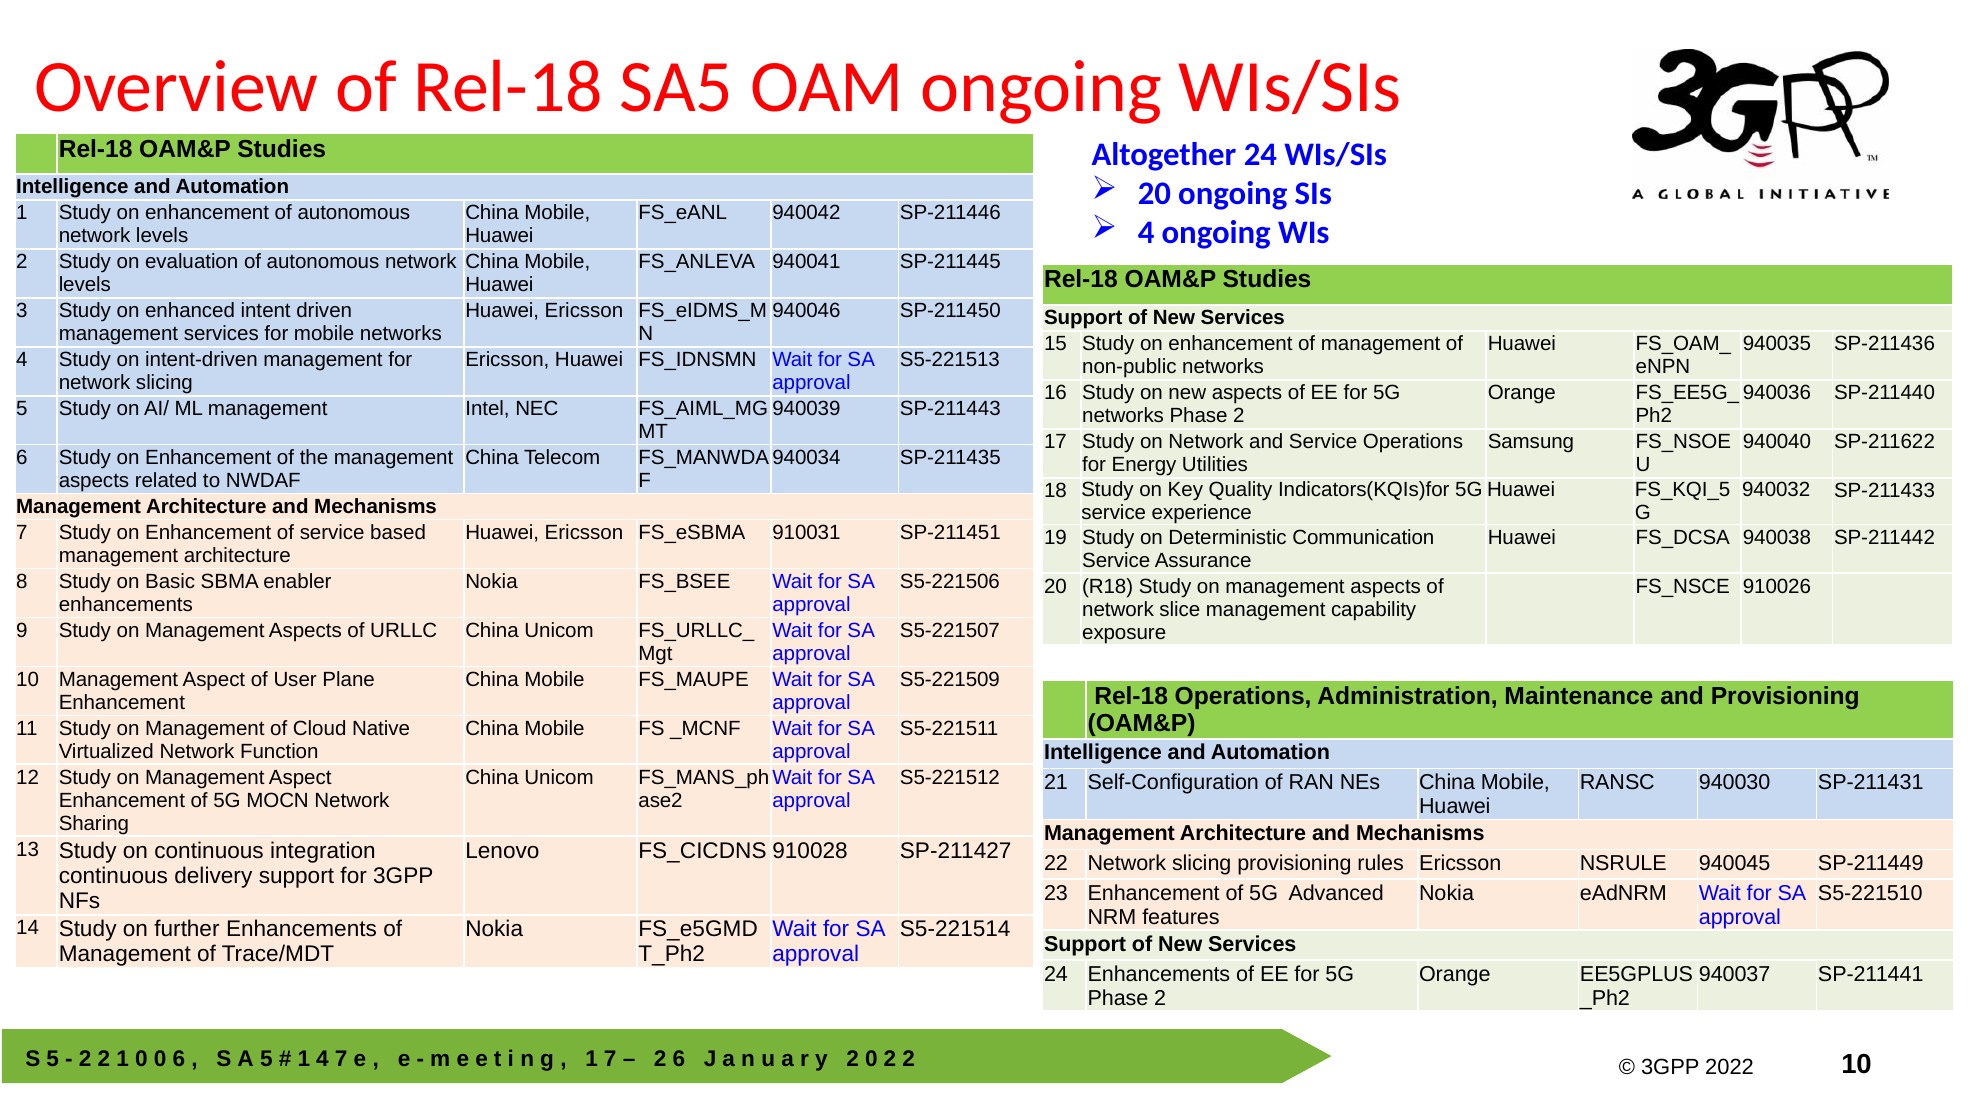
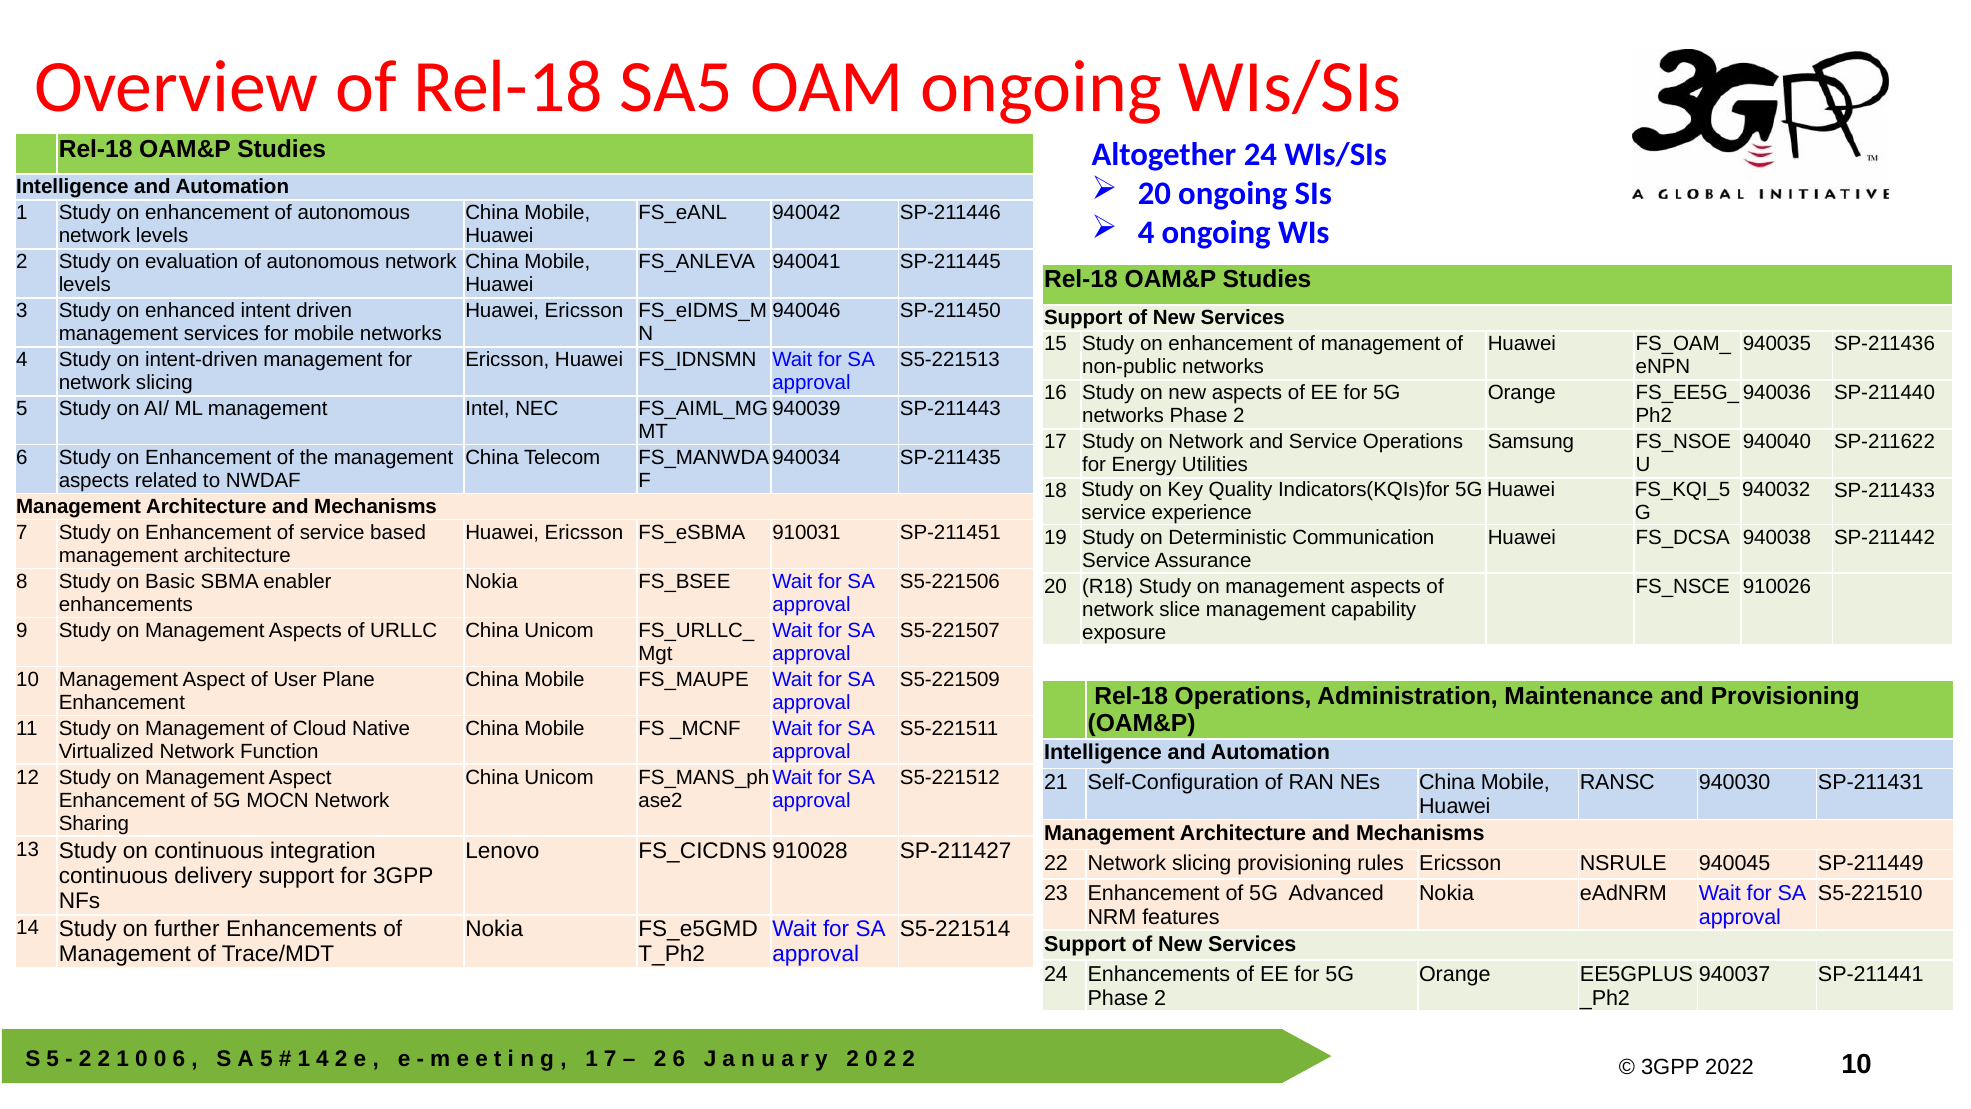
4 7: 7 -> 2 (341, 1059)
